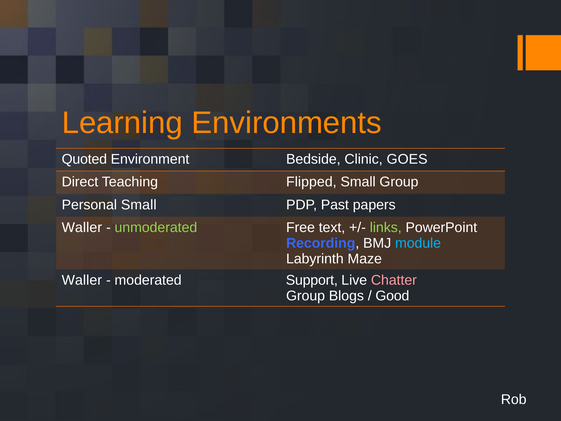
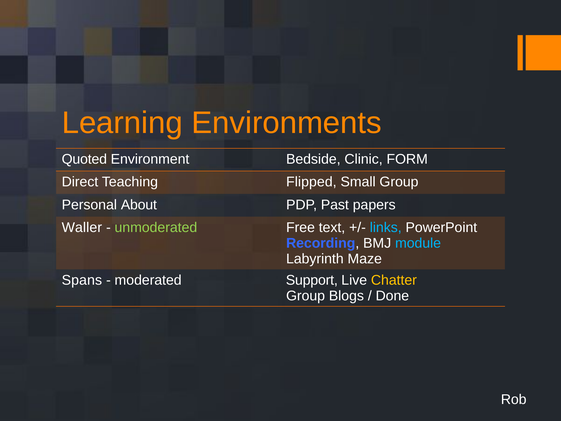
GOES: GOES -> FORM (407, 159)
Personal Small: Small -> About (139, 205)
links colour: light green -> light blue (386, 227)
Waller: Waller -> Spans (82, 280)
Chatter colour: pink -> yellow (394, 280)
Good: Good -> Done (392, 296)
